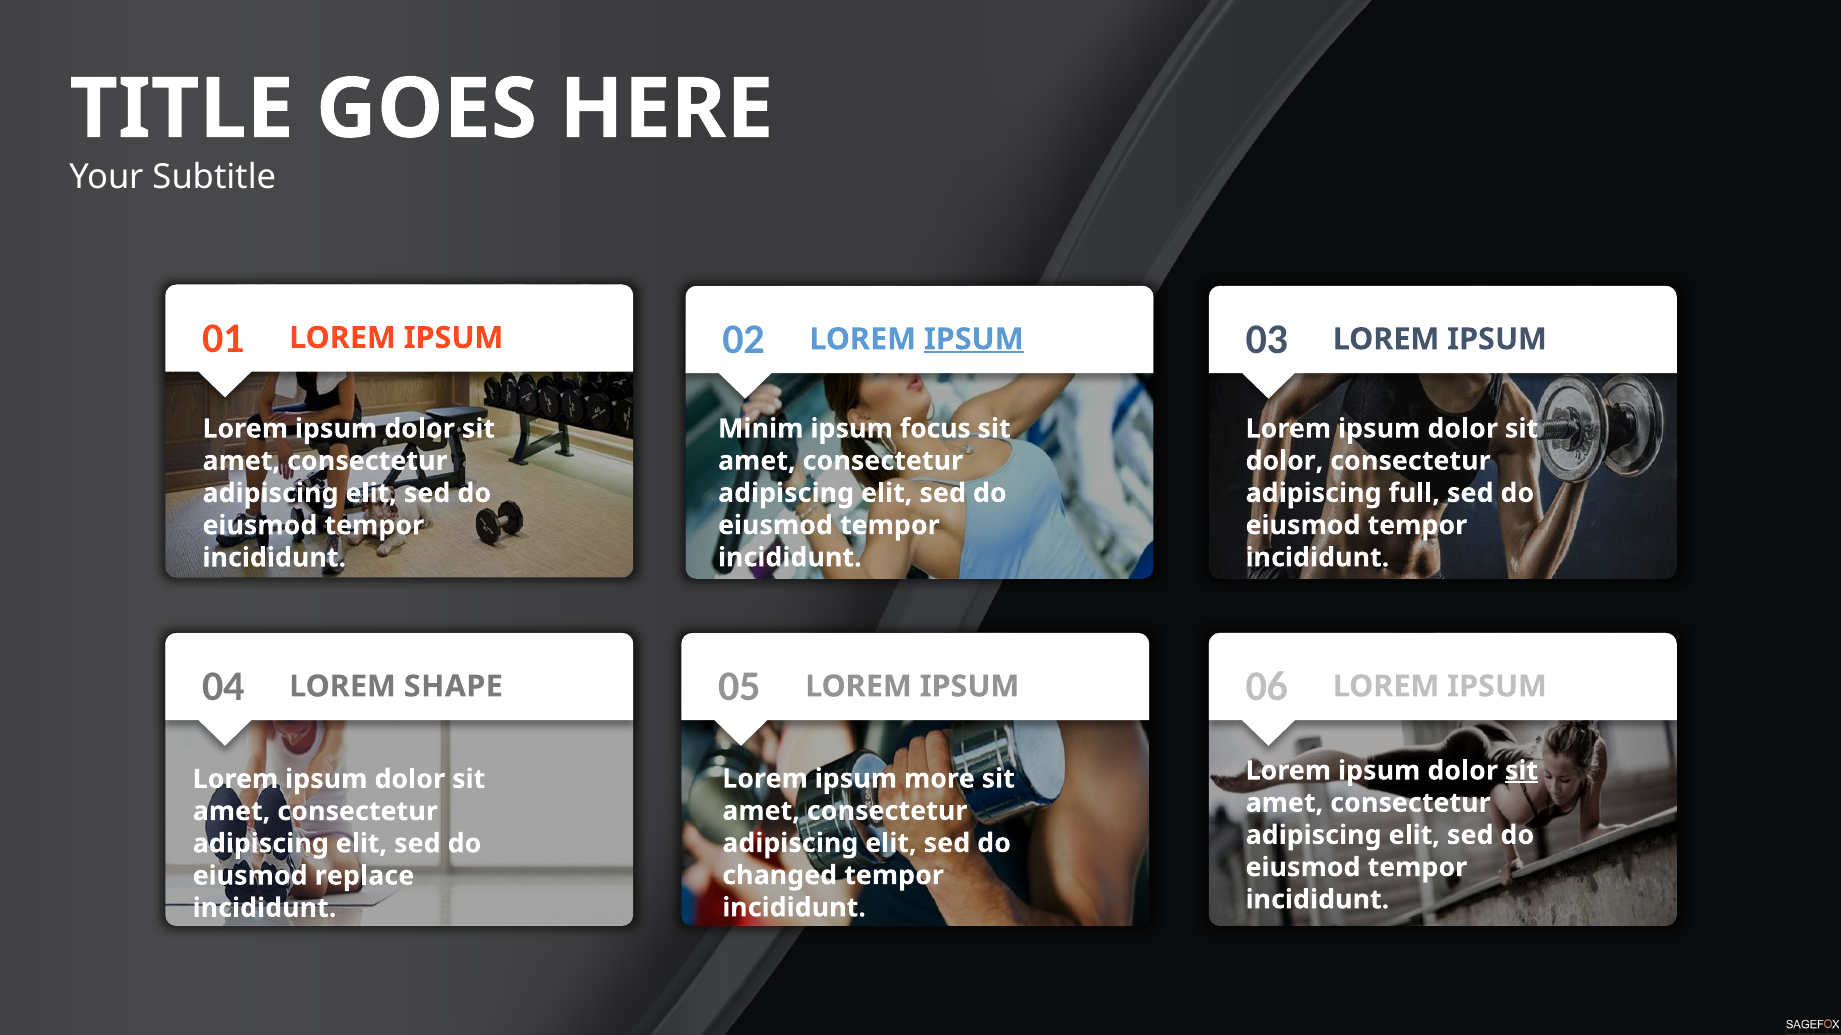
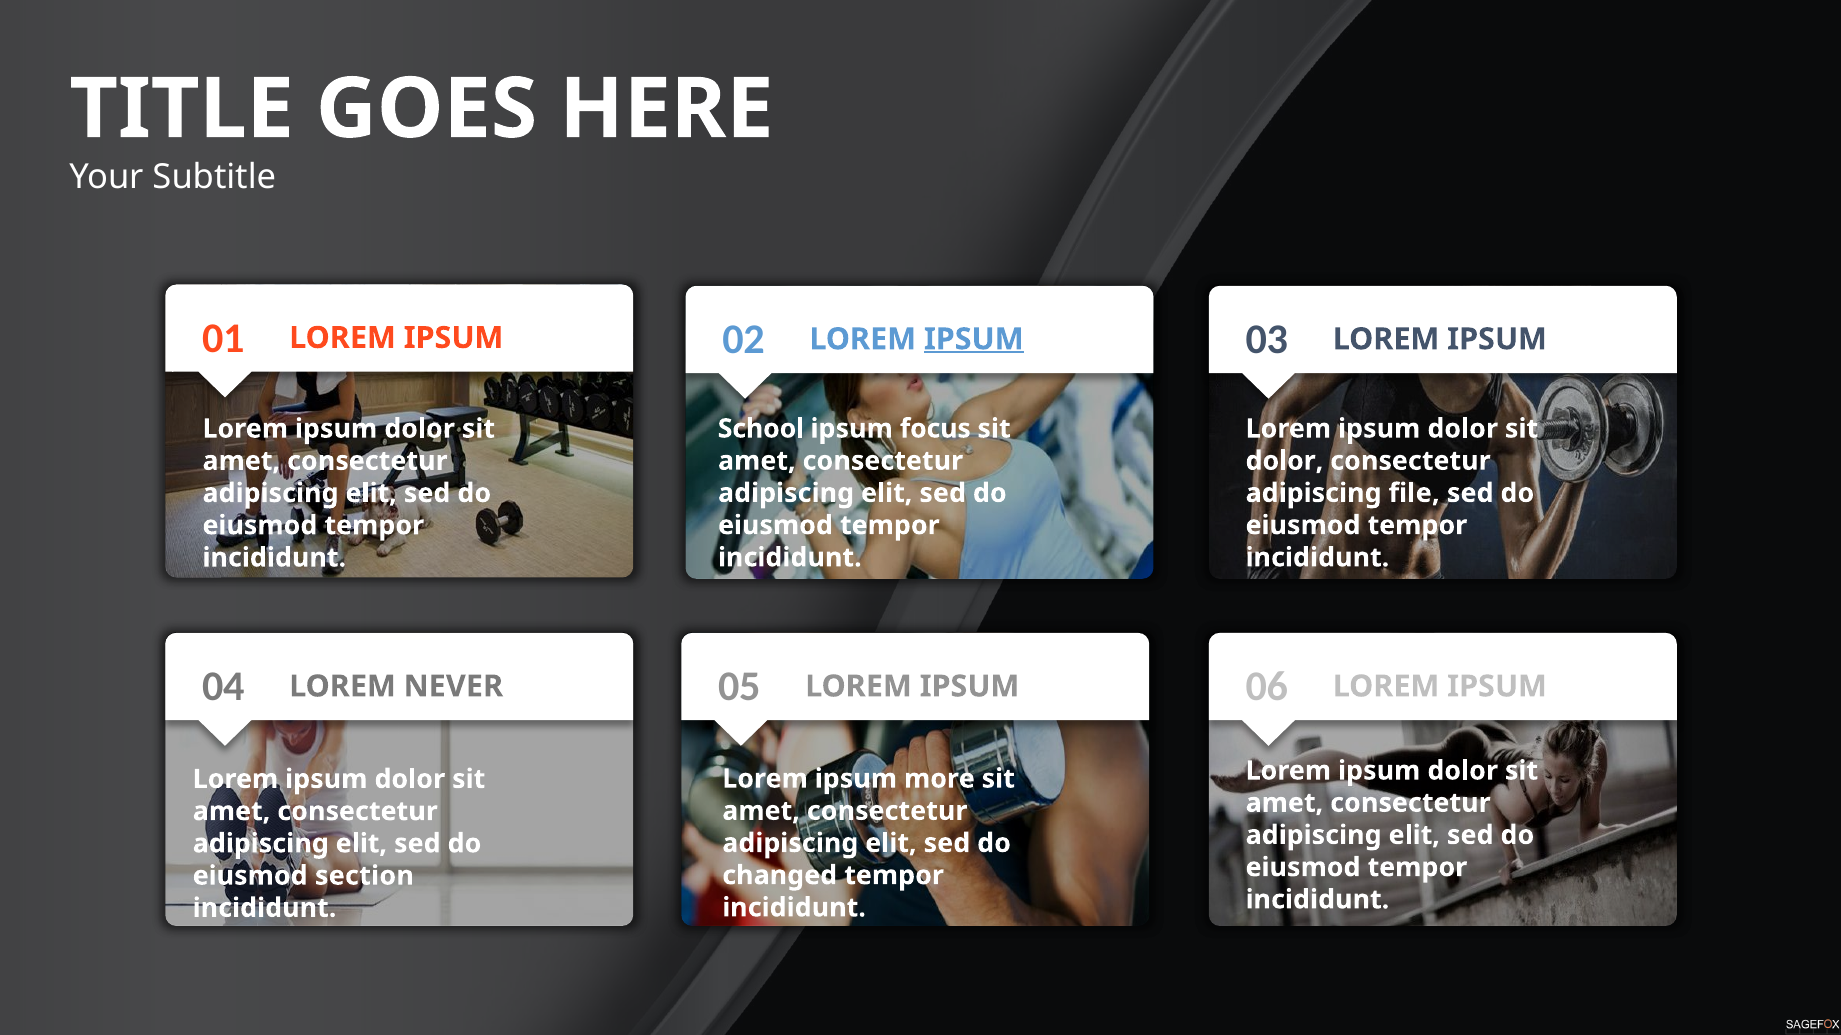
Minim: Minim -> School (761, 429)
full: full -> file (1414, 493)
SHAPE: SHAPE -> NEVER (453, 687)
sit underline: present -> none (1522, 771)
replace: replace -> section (364, 876)
